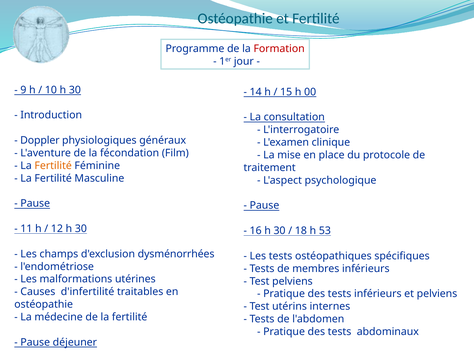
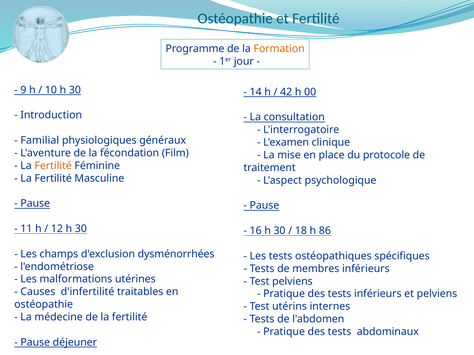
Formation colour: red -> orange (279, 49)
15: 15 -> 42 (286, 92)
Doppler: Doppler -> Familial (40, 141)
53: 53 -> 86 (325, 231)
